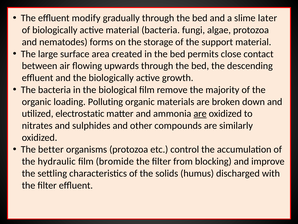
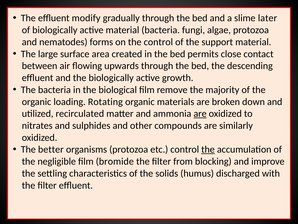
the storage: storage -> control (158, 42)
Polluting: Polluting -> Rotating (105, 101)
electrostatic: electrostatic -> recirculated (80, 113)
the underline: none -> present (208, 149)
hydraulic: hydraulic -> negligible (57, 161)
